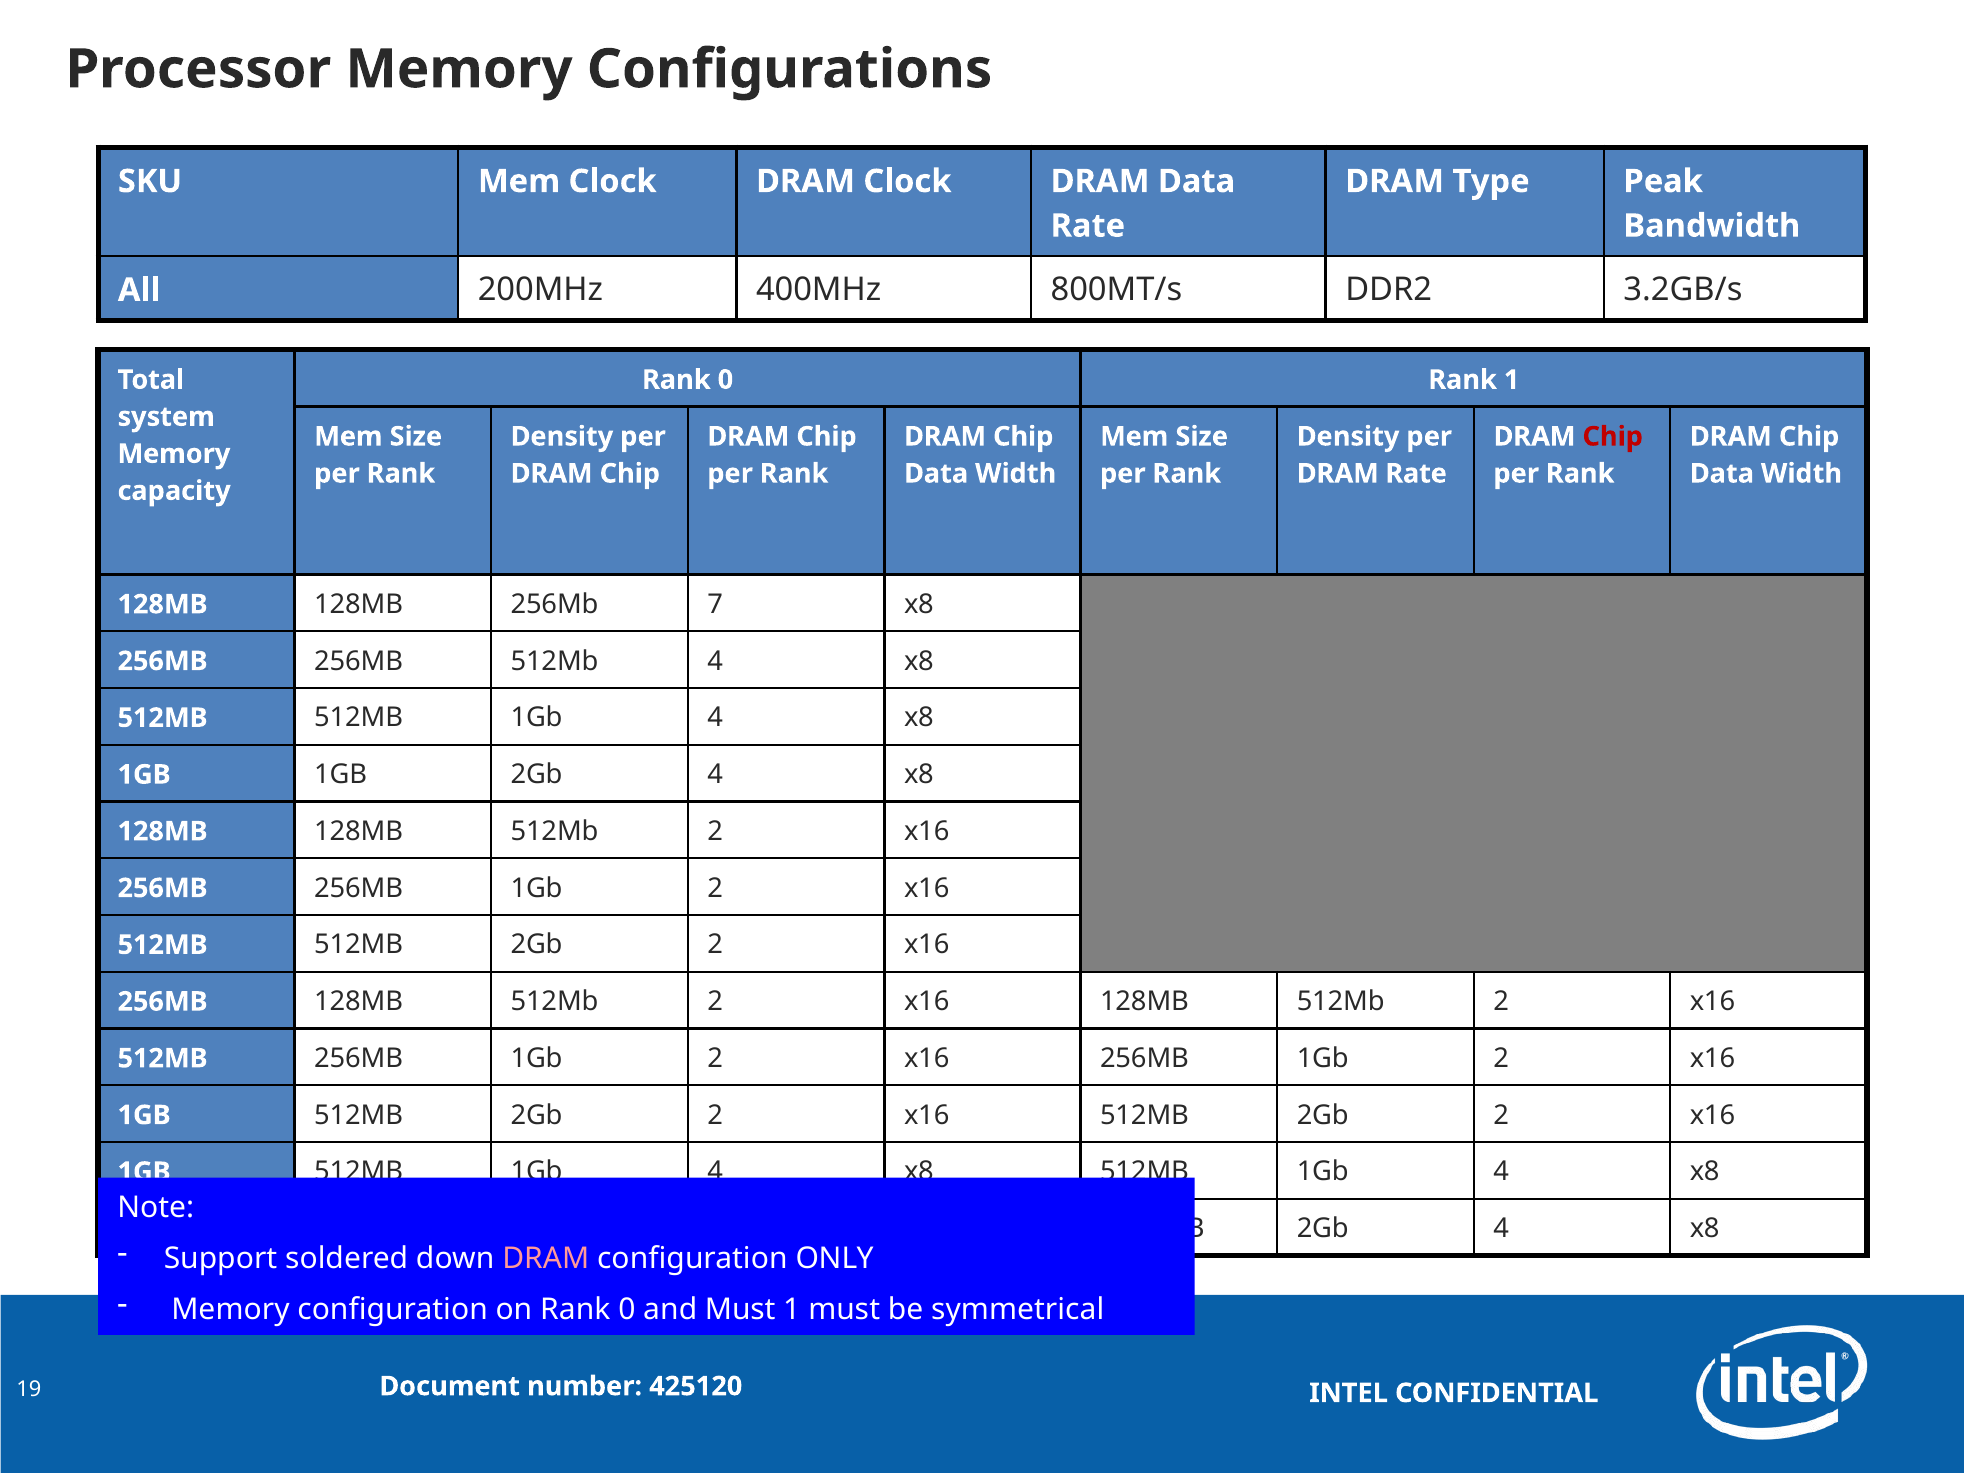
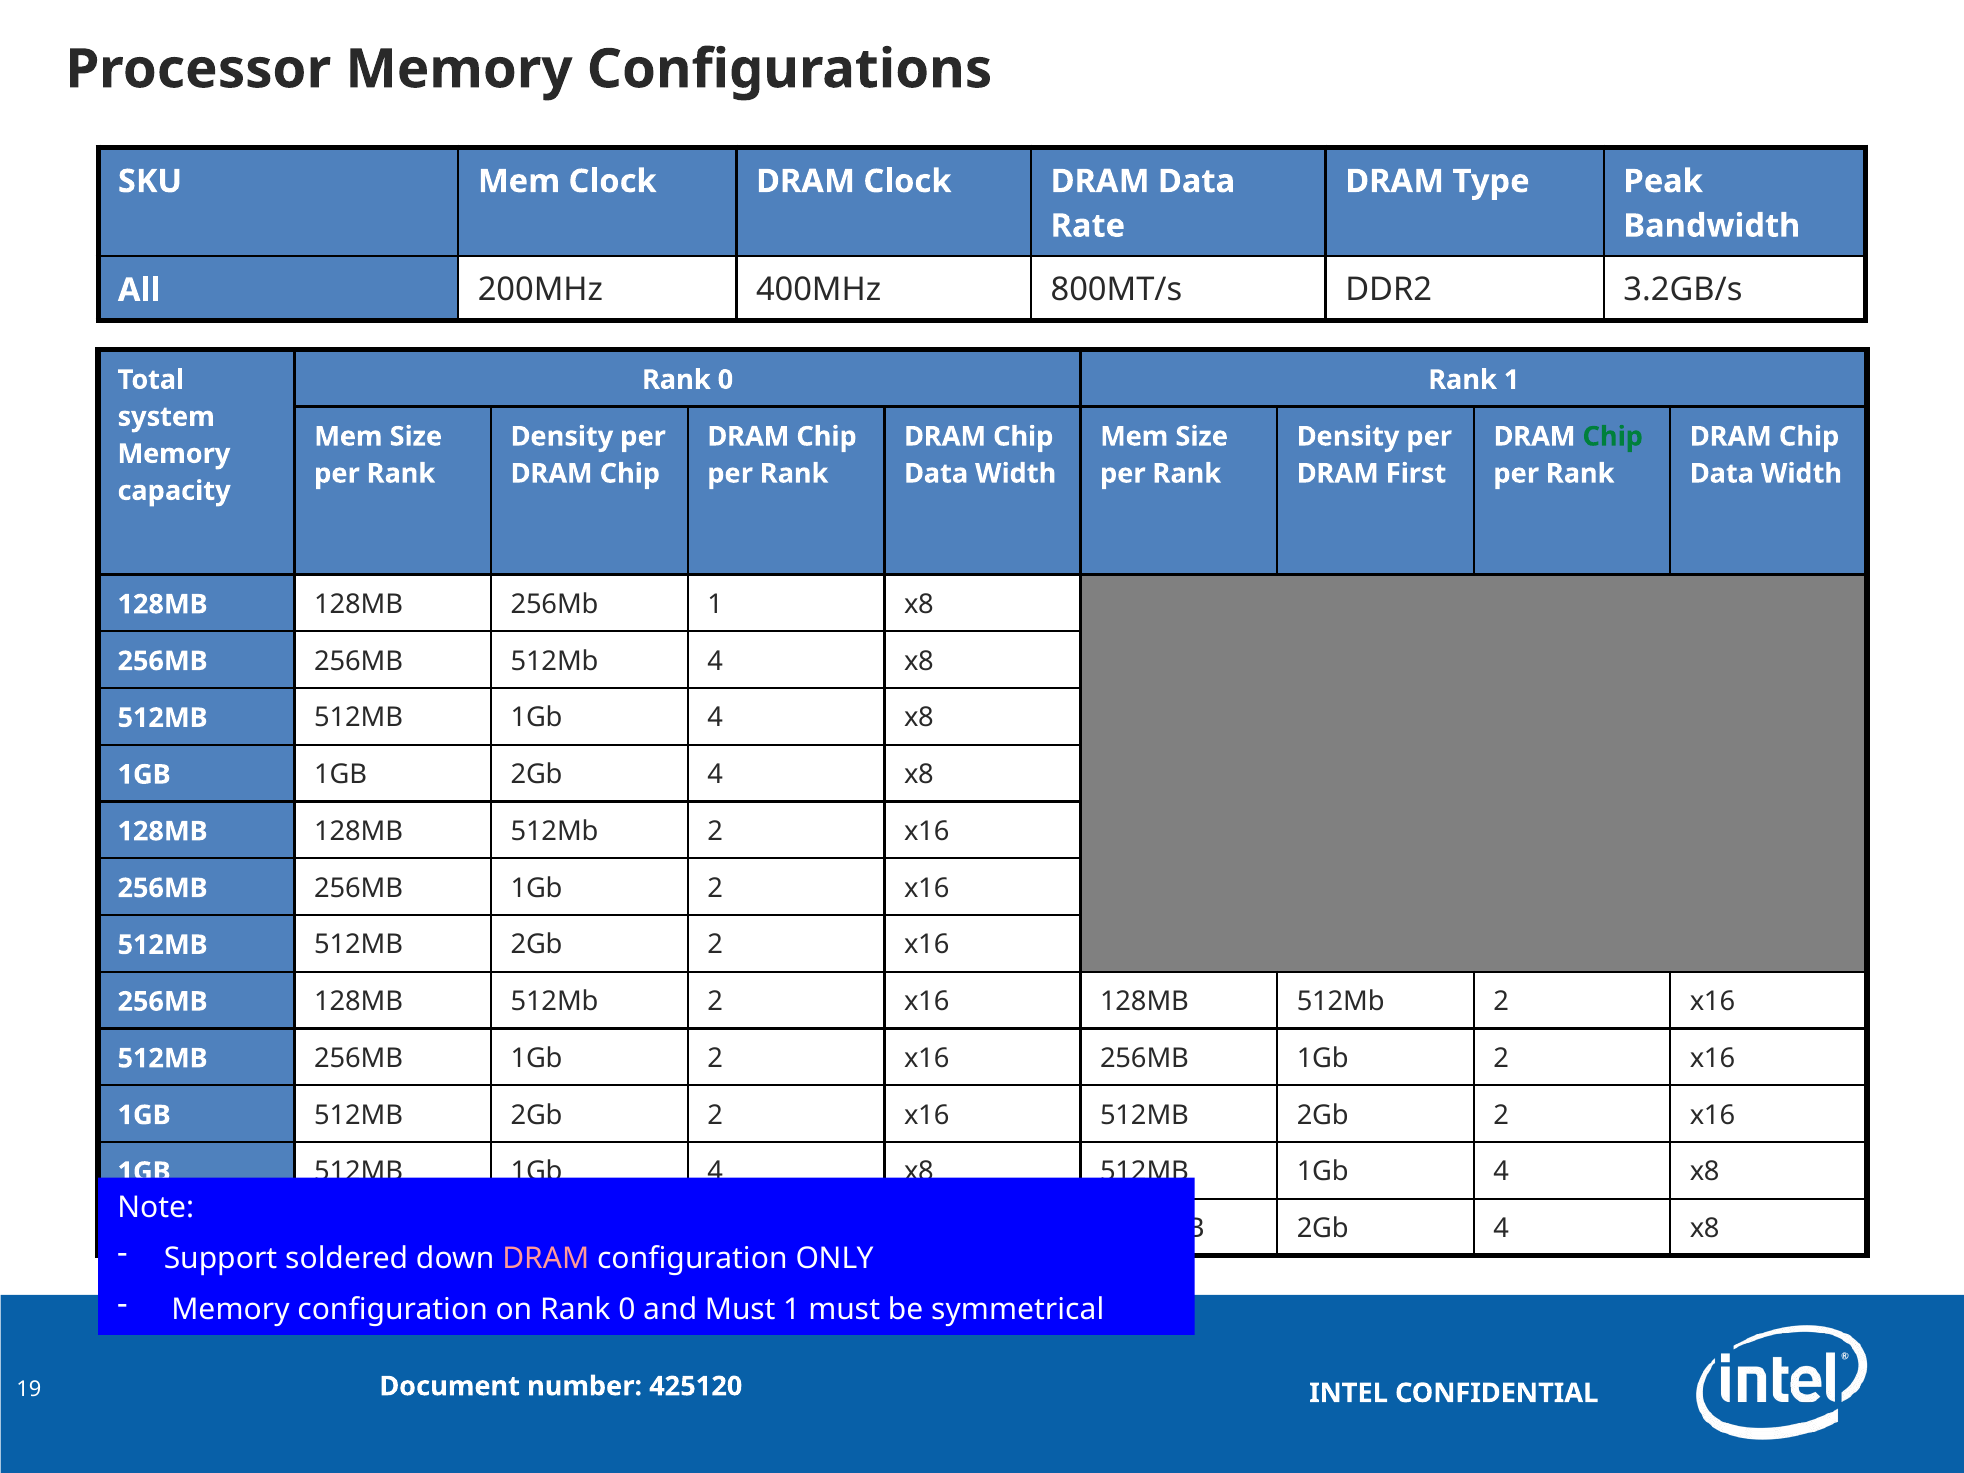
Chip colour: red -> green (1613, 437)
DRAM Rate: Rate -> First (1416, 474)
256Mb 7: 7 -> 1 (715, 604)
